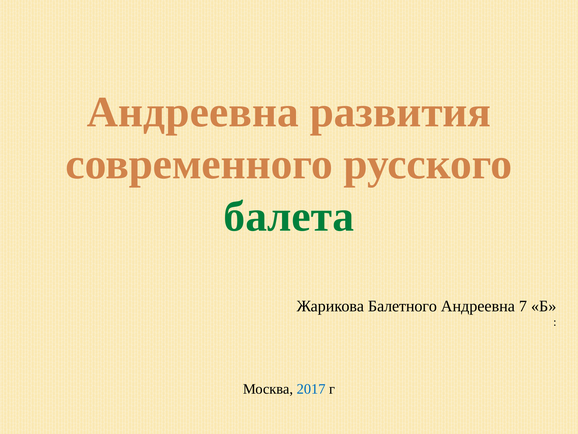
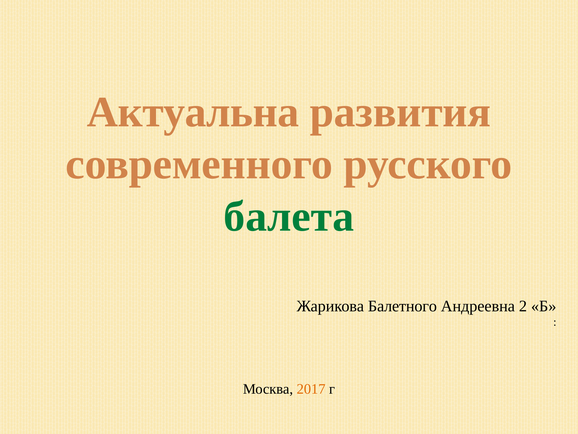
Андреевна: Андреевна -> Актуальна (193, 112)
7: 7 -> 2 (523, 306)
2017 colour: blue -> orange (311, 389)
